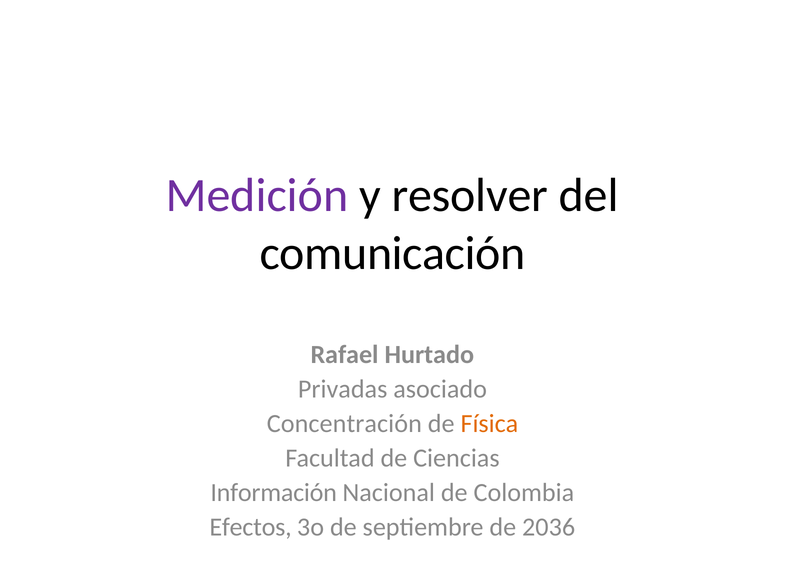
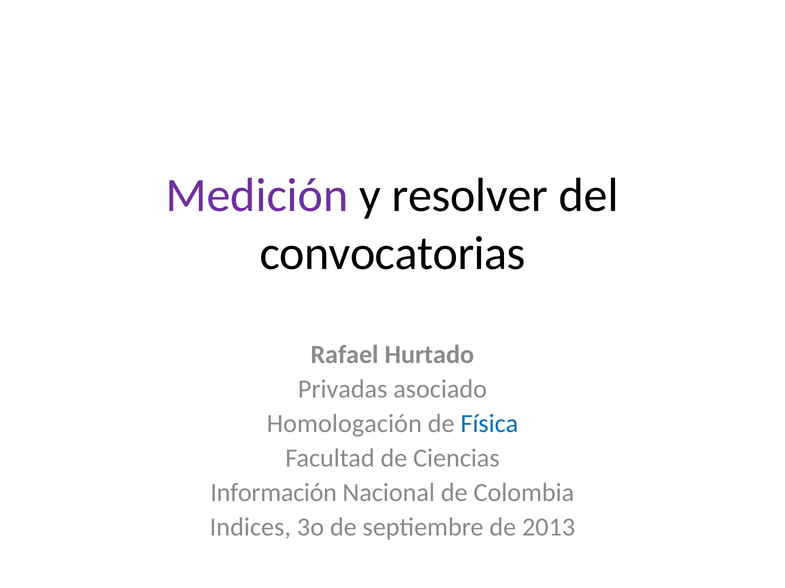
comunicación: comunicación -> convocatorias (393, 254)
Concentración: Concentración -> Homologación (344, 424)
Física colour: orange -> blue (489, 424)
Efectos: Efectos -> Indices (250, 528)
2036: 2036 -> 2013 (549, 528)
